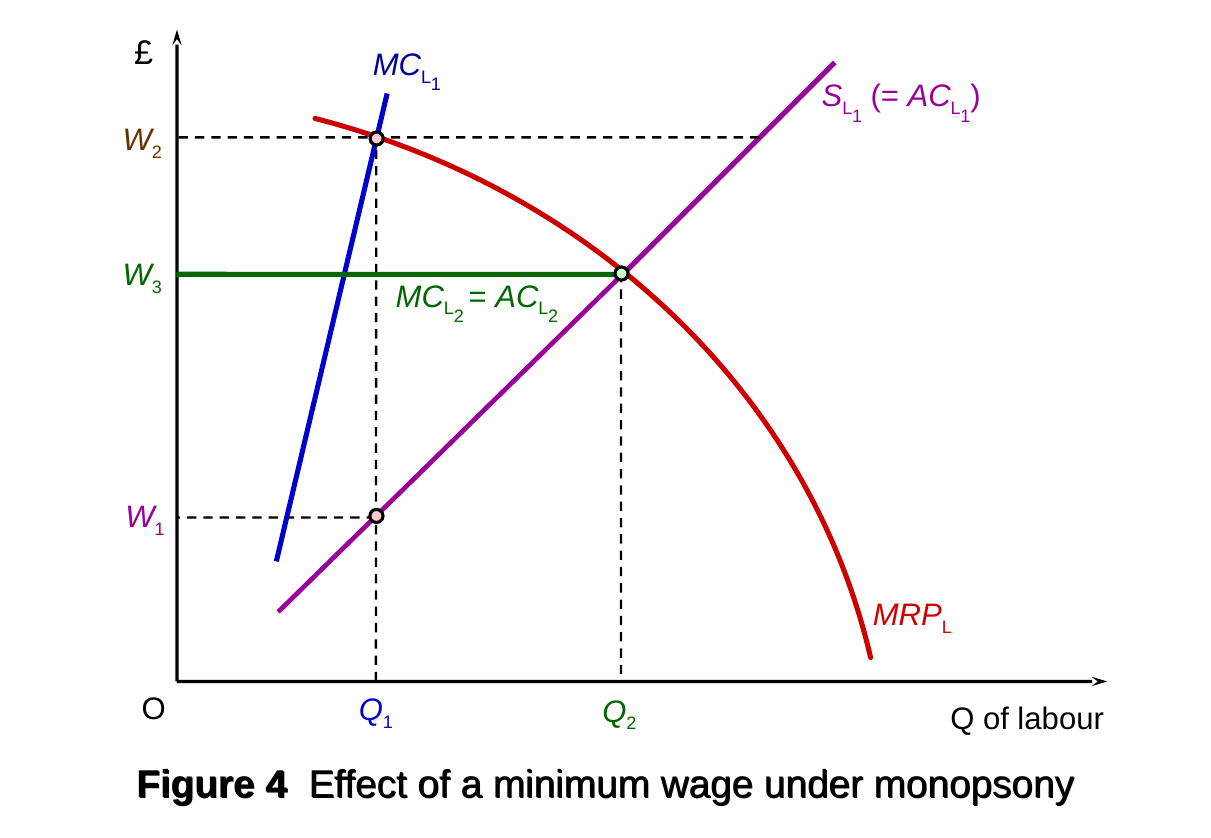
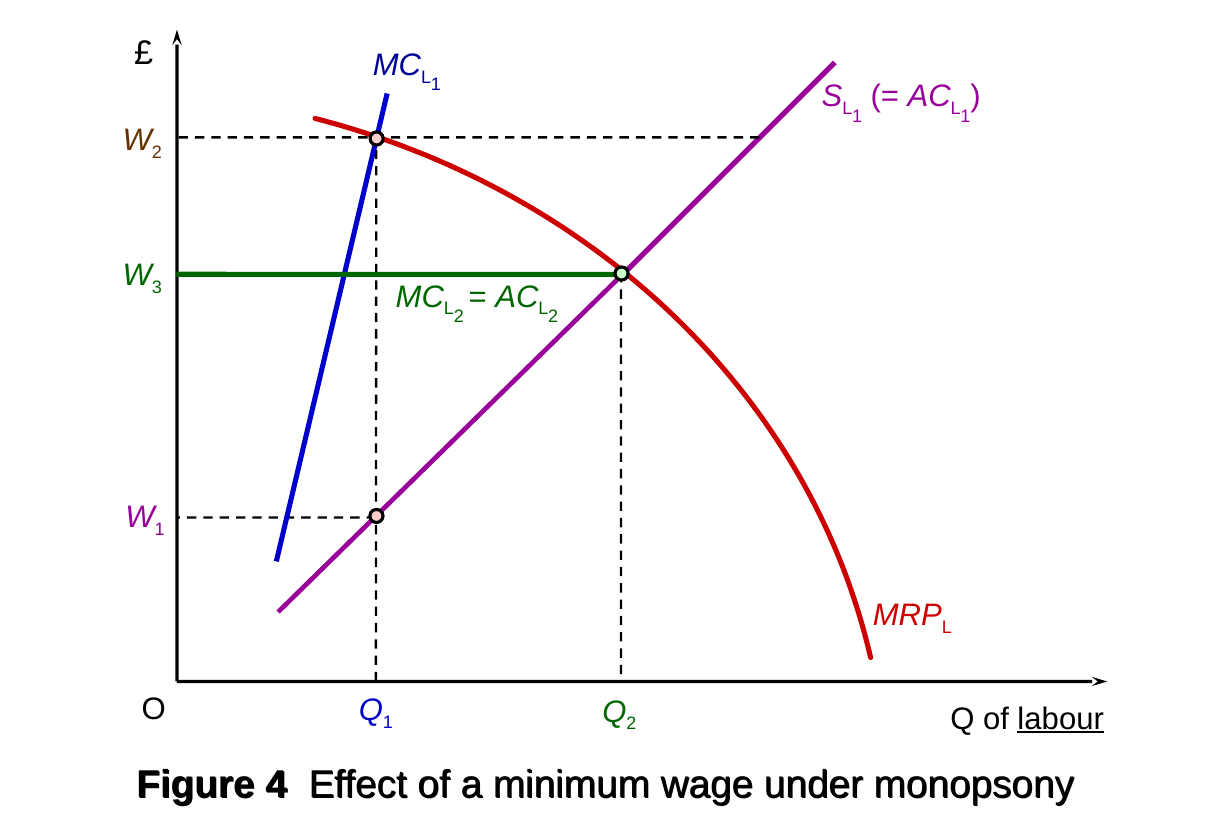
labour underline: none -> present (1061, 719)
